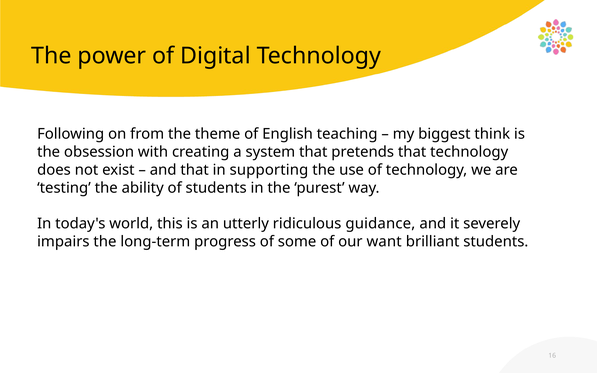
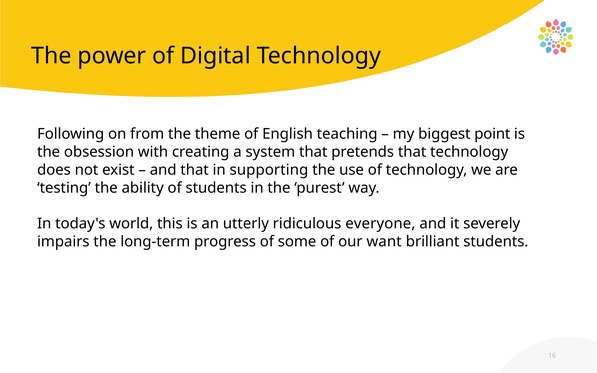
think: think -> point (492, 134)
guidance: guidance -> everyone (380, 224)
